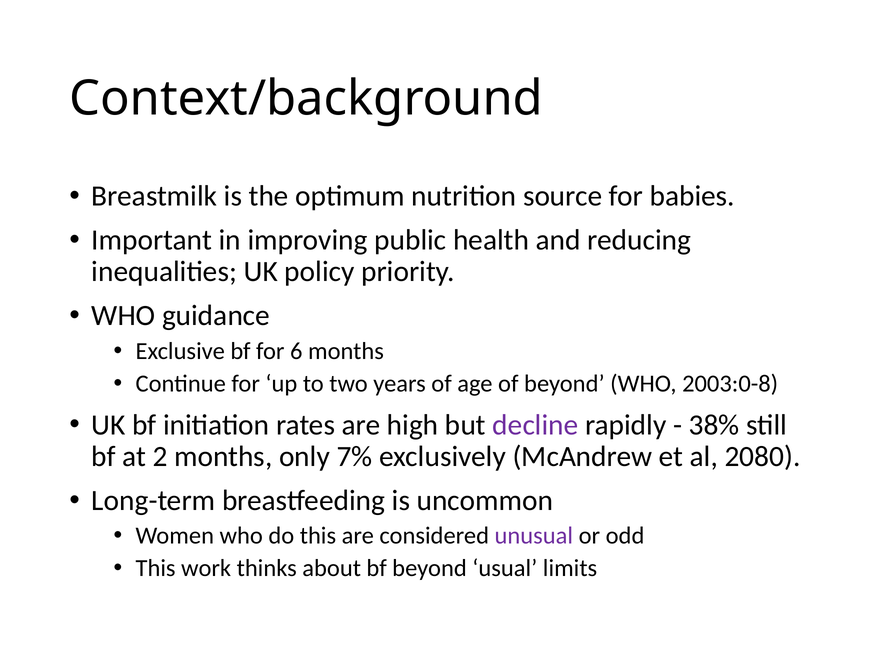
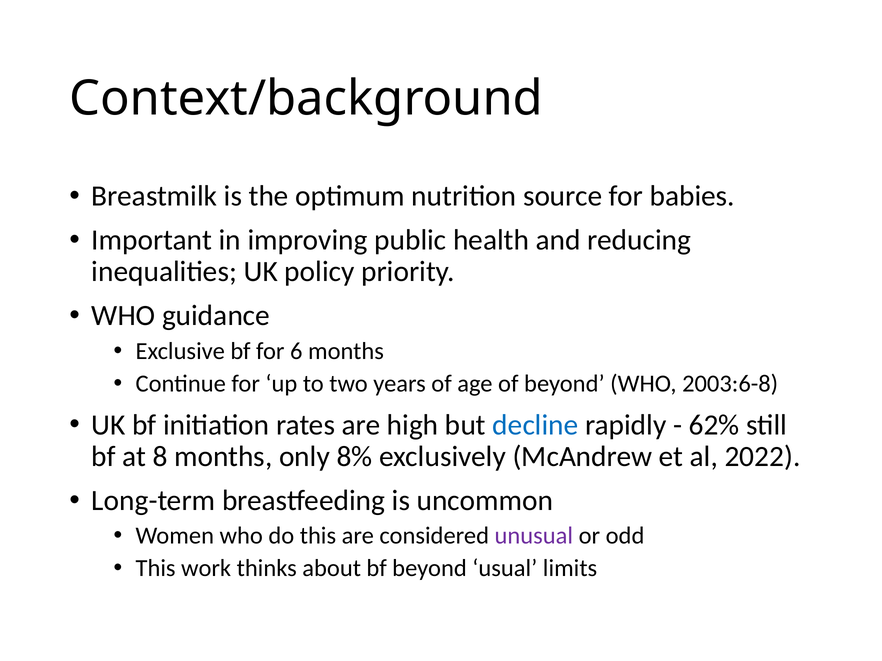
2003:0-8: 2003:0-8 -> 2003:6-8 (730, 384)
decline colour: purple -> blue (535, 425)
38%: 38% -> 62% (714, 425)
2: 2 -> 8 (160, 457)
7%: 7% -> 8% (355, 457)
2080: 2080 -> 2022 (763, 457)
